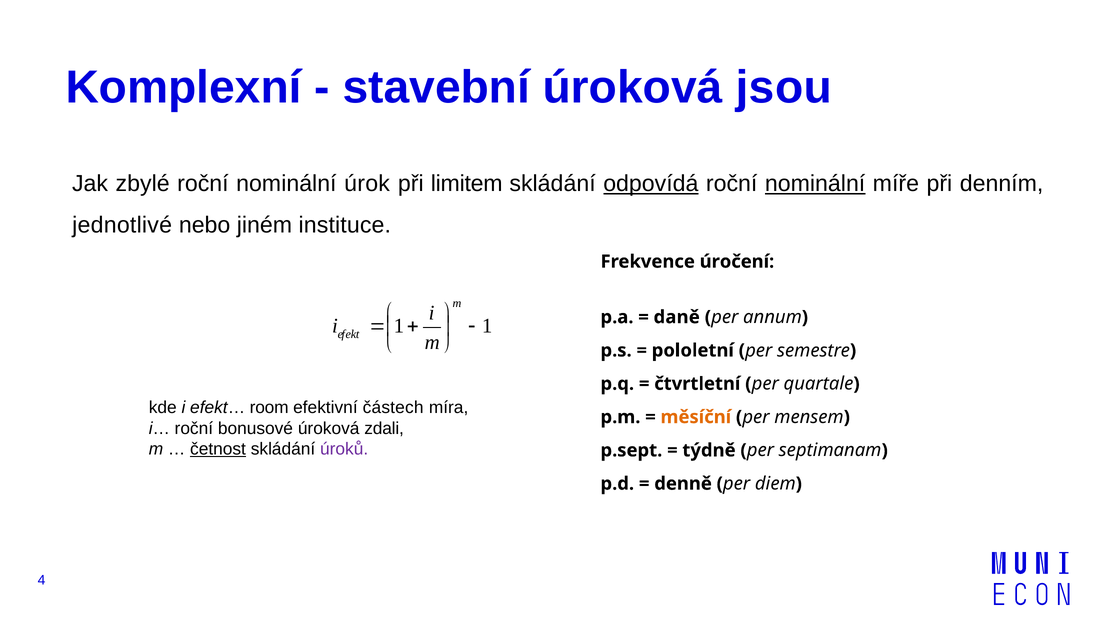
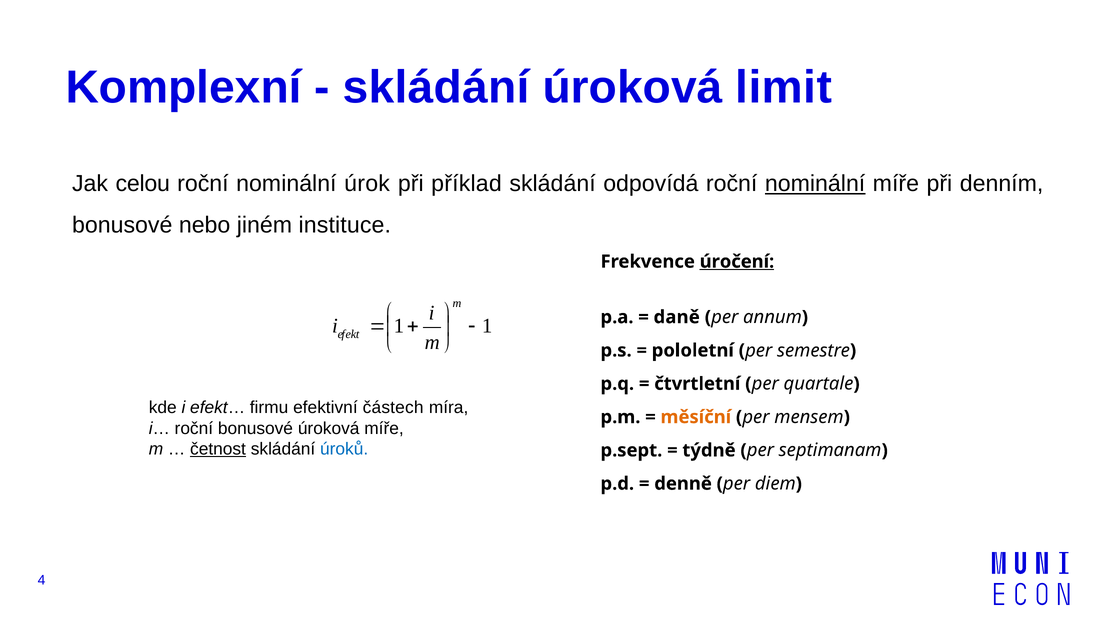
stavební: stavební -> skládání (436, 87)
jsou: jsou -> limit (784, 87)
zbylé: zbylé -> celou (143, 183)
limitem: limitem -> příklad (467, 183)
odpovídá underline: present -> none (651, 183)
jednotlivé: jednotlivé -> bonusové (122, 225)
úročení underline: none -> present (737, 261)
room: room -> firmu (269, 407)
úroková zdali: zdali -> míře (384, 428)
úroků colour: purple -> blue (344, 449)
